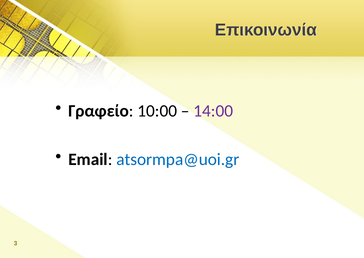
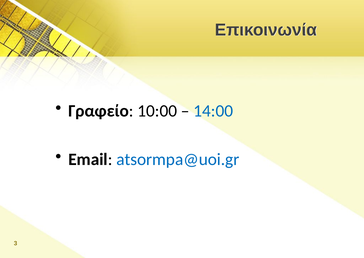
14:00 colour: purple -> blue (213, 111)
